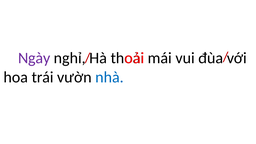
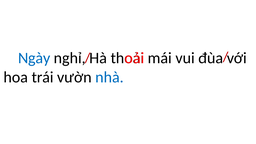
Ngày colour: purple -> blue (34, 58)
